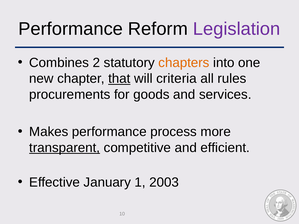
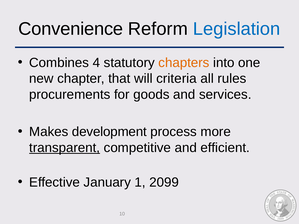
Performance: Performance -> Convenience (71, 29)
Legislation colour: purple -> blue (237, 29)
2: 2 -> 4 (96, 63)
that underline: present -> none (119, 79)
Makes performance: performance -> development (109, 132)
2003: 2003 -> 2099 (164, 182)
